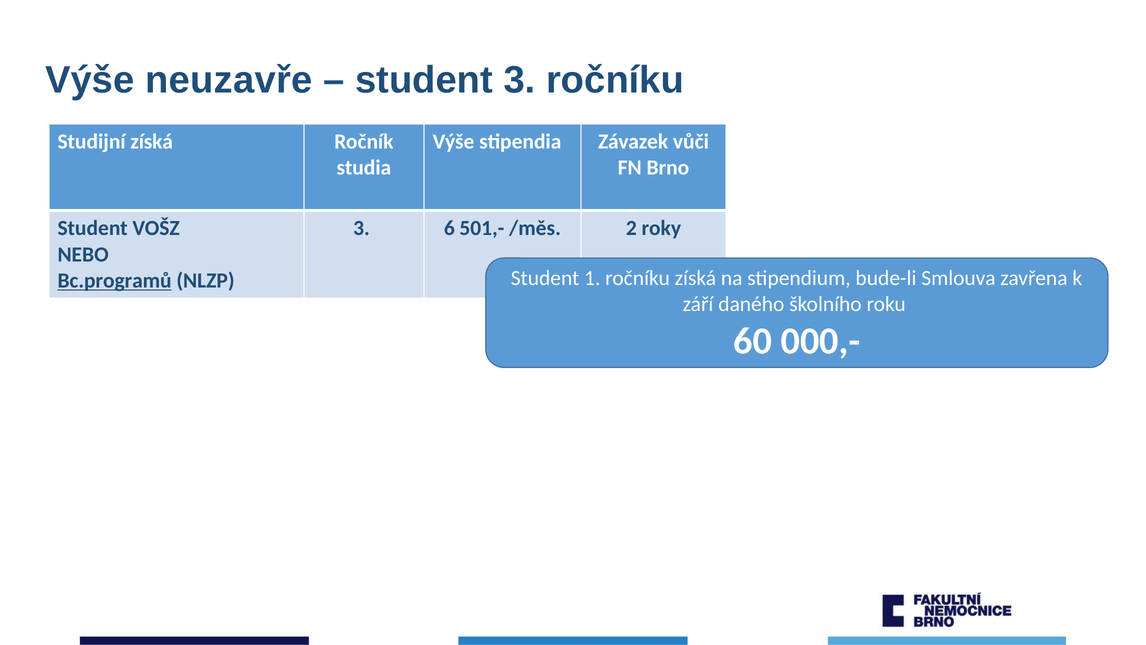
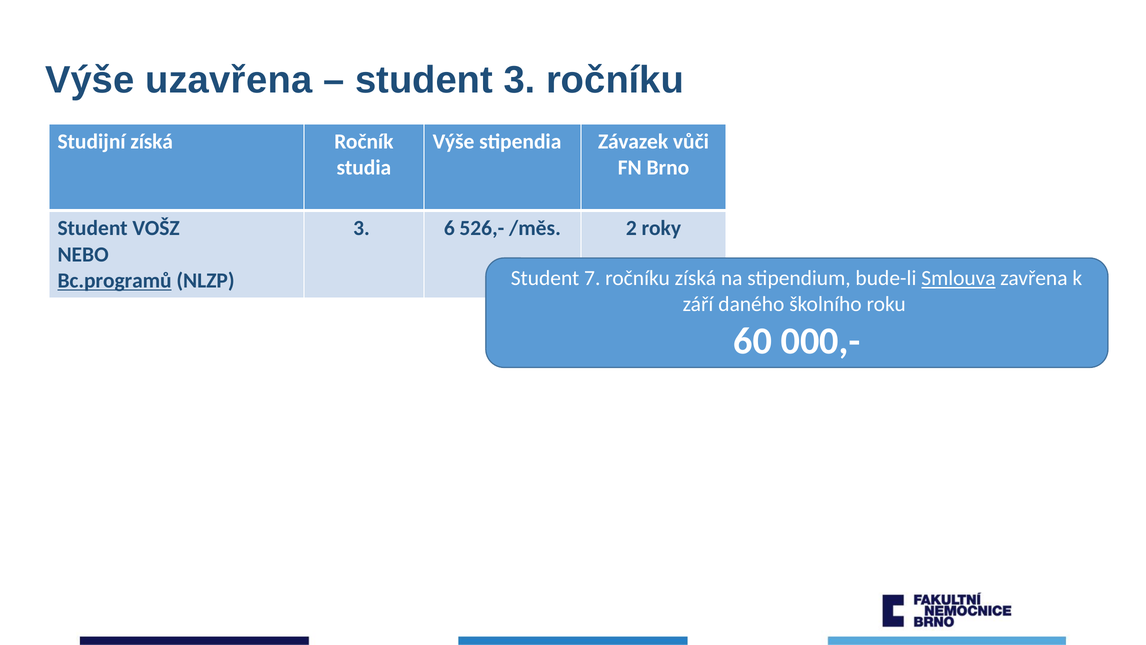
neuzavře: neuzavře -> uzavřena (229, 80)
501,-: 501,- -> 526,- (482, 228)
1: 1 -> 7 (592, 278)
Smlouva underline: none -> present (958, 278)
